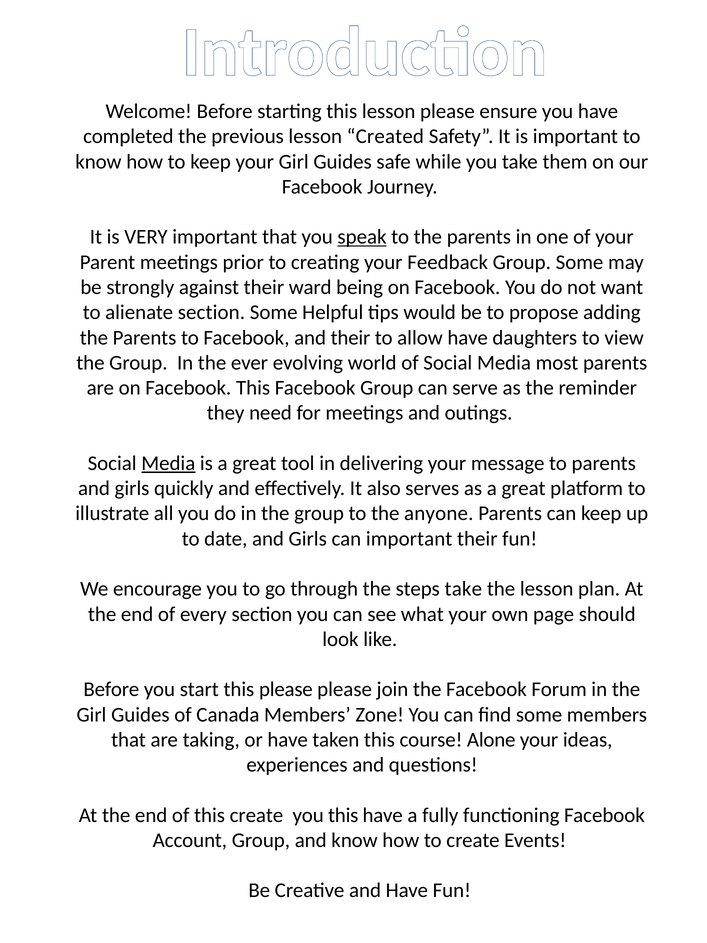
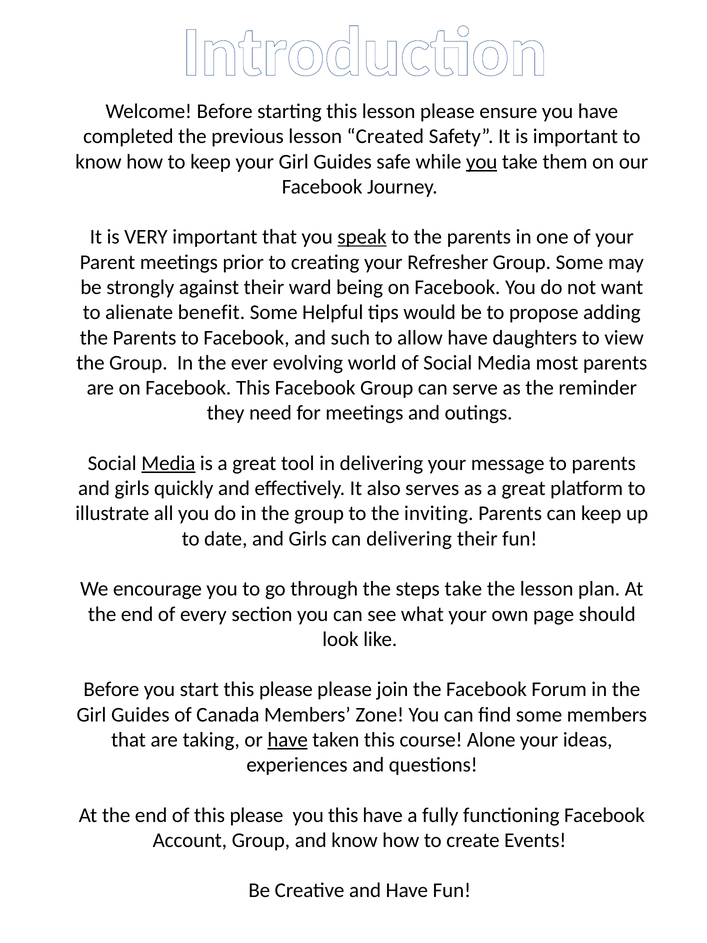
you underline: none -> present (482, 162)
Feedback: Feedback -> Refresher (448, 262)
alienate section: section -> benefit (211, 312)
and their: their -> such (350, 337)
anyone: anyone -> inviting (439, 513)
can important: important -> delivering (409, 539)
have underline: none -> present (288, 740)
of this create: create -> please (257, 815)
